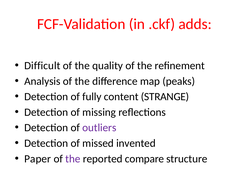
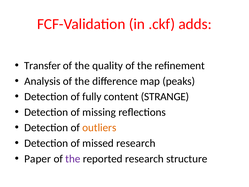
Difficult: Difficult -> Transfer (42, 66)
outliers colour: purple -> orange (99, 128)
missed invented: invented -> research (136, 143)
reported compare: compare -> research (144, 159)
